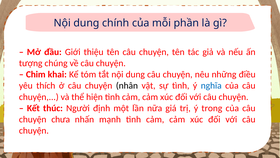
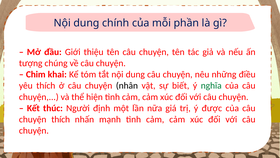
sự tình: tình -> biết (181, 85)
nghĩa colour: blue -> green (211, 85)
trong: trong -> được (212, 108)
chuyện chưa: chưa -> thích (61, 119)
